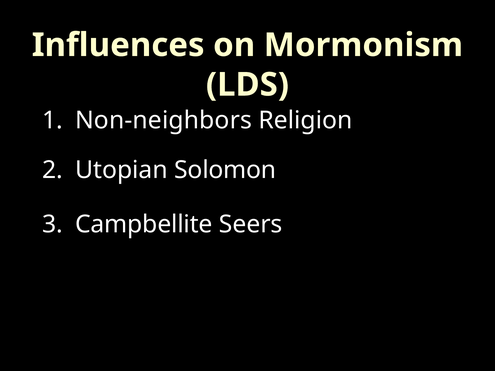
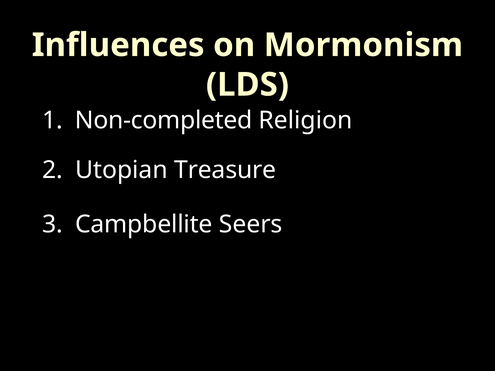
Non-neighbors: Non-neighbors -> Non-completed (164, 121)
Solomon: Solomon -> Treasure (225, 170)
